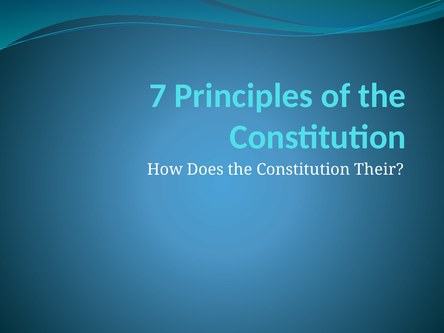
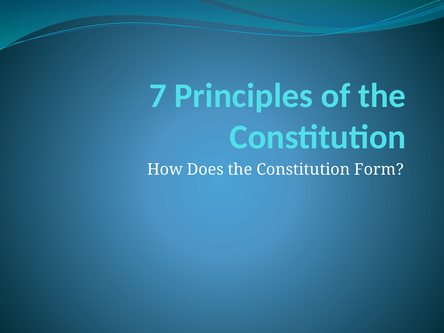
Their: Their -> Form (379, 170)
